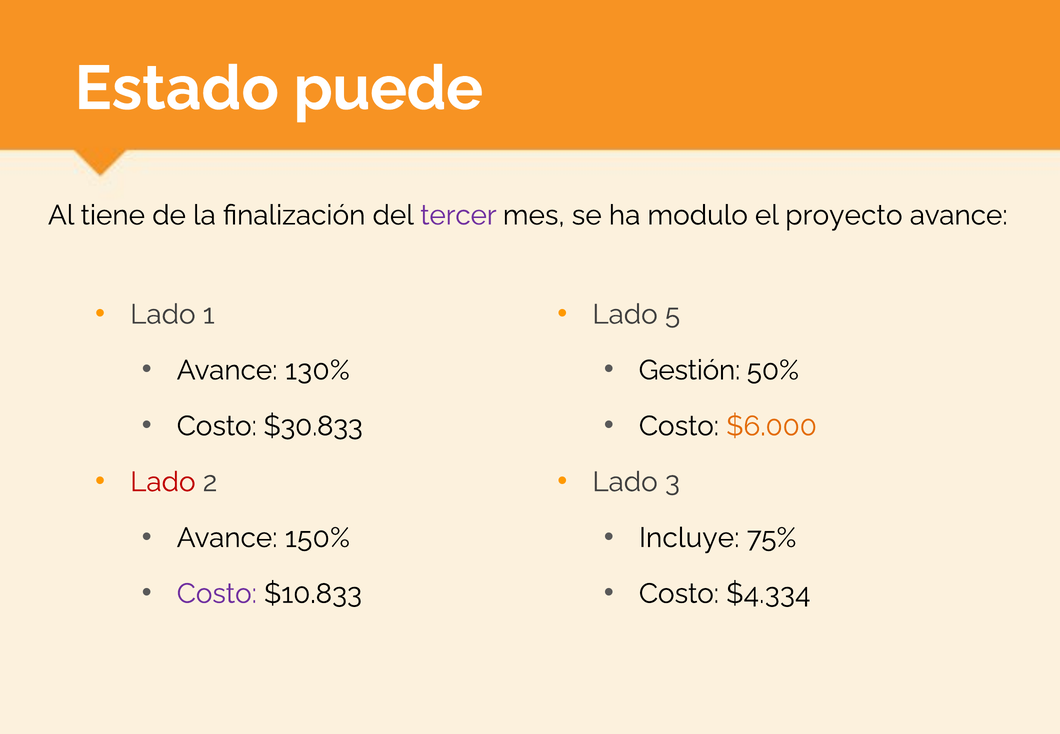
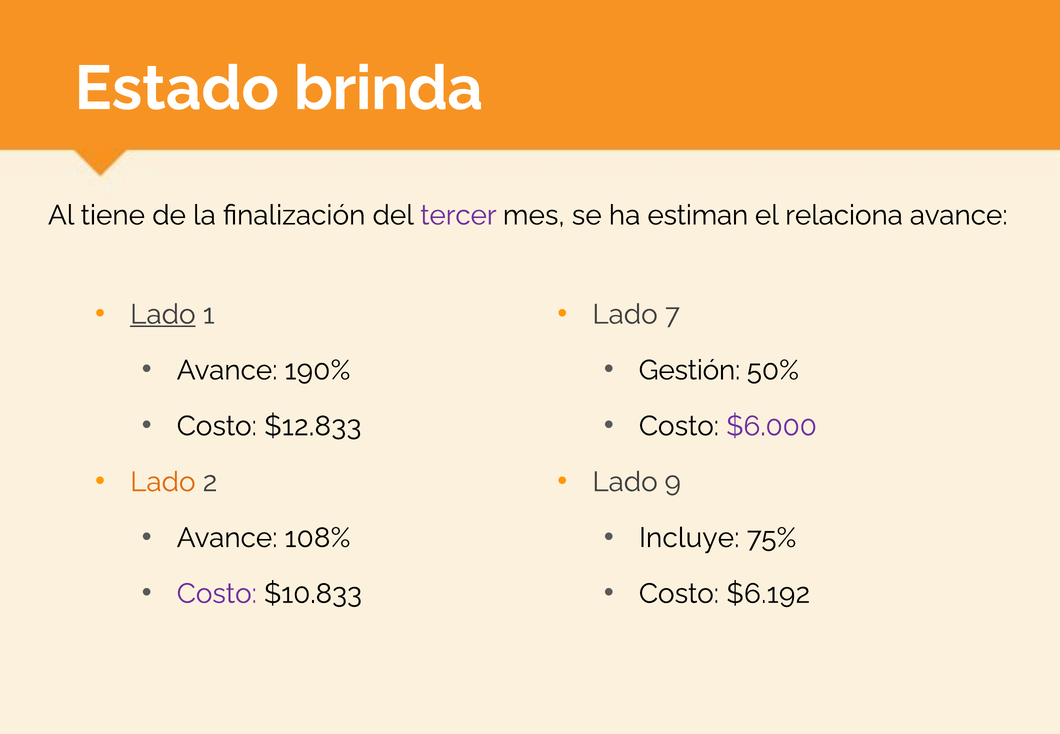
puede: puede -> brinda (388, 89)
modulo: modulo -> estiman (698, 215)
proyecto: proyecto -> relaciona (844, 215)
Lado underline: none -> present (163, 315)
5: 5 -> 7 (672, 315)
130%: 130% -> 190% (317, 370)
$30.833: $30.833 -> $12.833 (313, 426)
$6.000 colour: orange -> purple (772, 426)
Lado colour: red -> orange (163, 482)
3: 3 -> 9 (673, 482)
150%: 150% -> 108% (317, 538)
$4.334: $4.334 -> $6.192 (768, 594)
